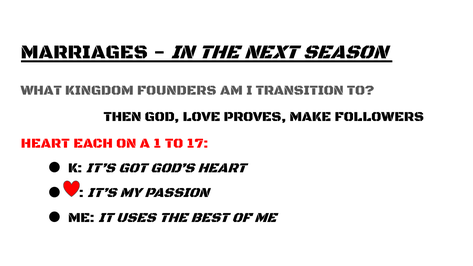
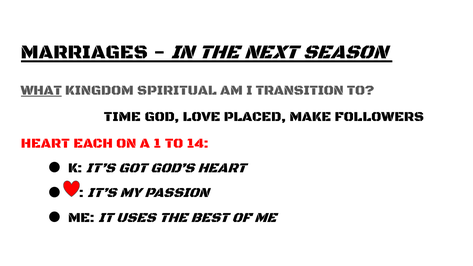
WHAT underline: none -> present (41, 90)
FOUNDERS: FOUNDERS -> SPIRITUAL (177, 90)
THEN: THEN -> TIME (122, 117)
PROVES: PROVES -> PLACED (255, 117)
17: 17 -> 14 (198, 143)
